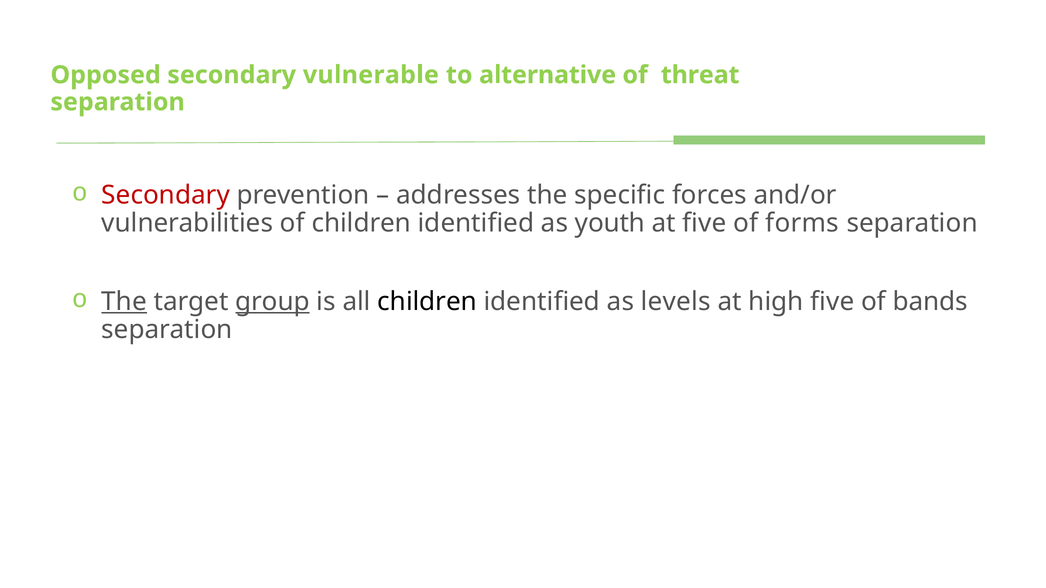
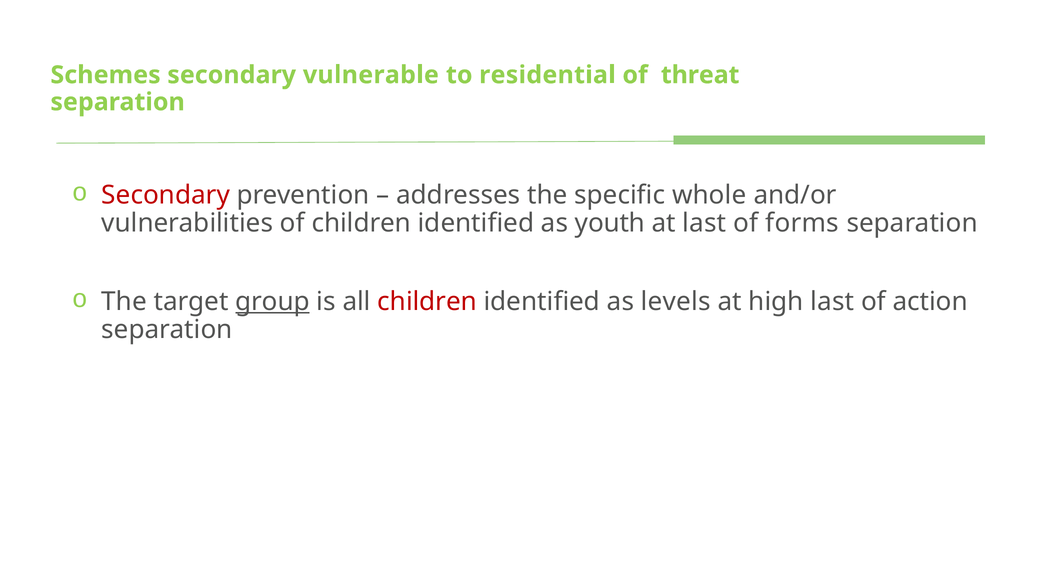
Opposed: Opposed -> Schemes (106, 75)
alternative: alternative -> residential (547, 75)
forces: forces -> whole (709, 195)
at five: five -> last (704, 223)
The underline: present -> none (124, 302)
children colour: black -> red (427, 302)
high five: five -> last (832, 302)
bands: bands -> action (930, 302)
